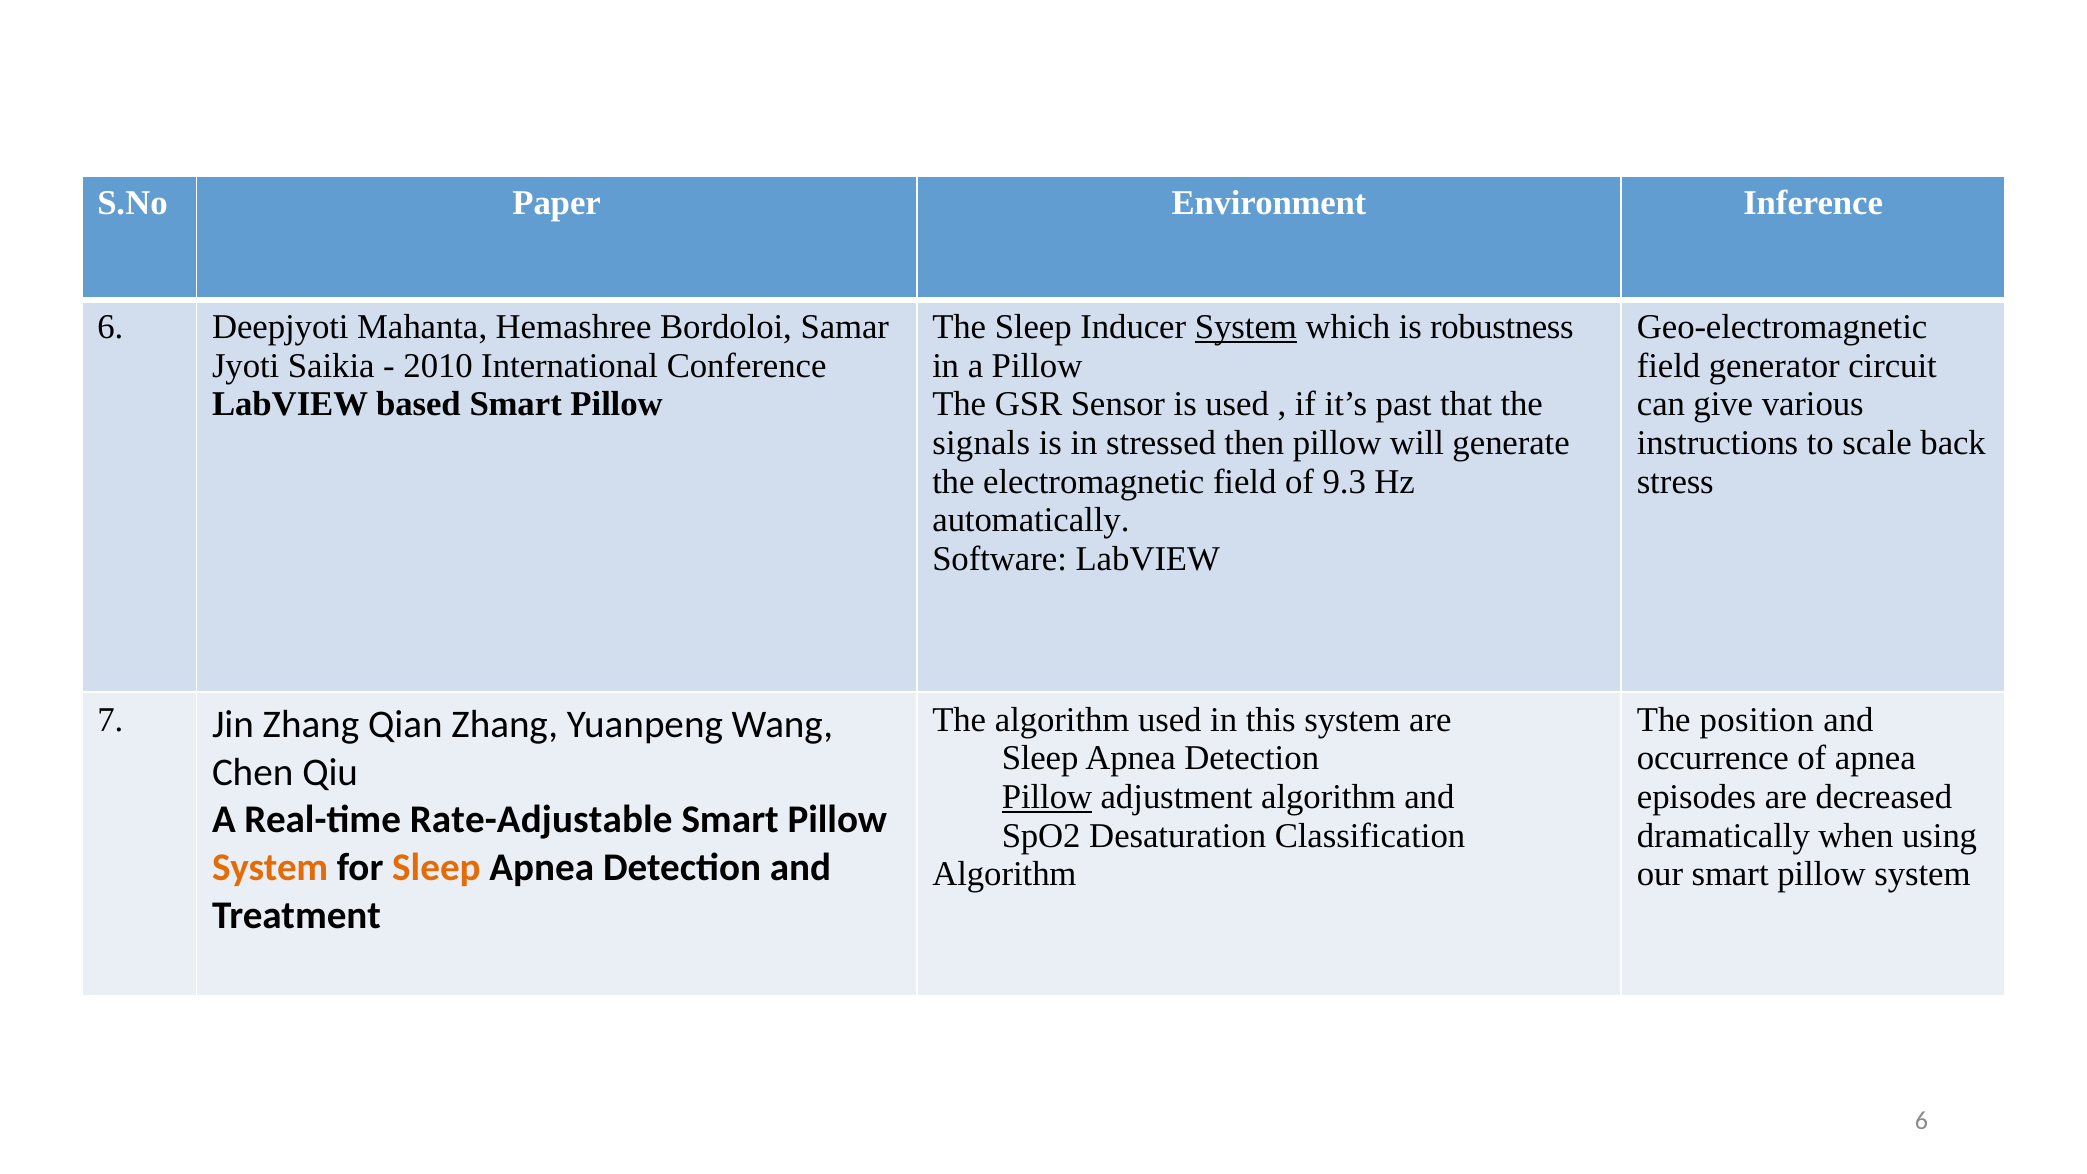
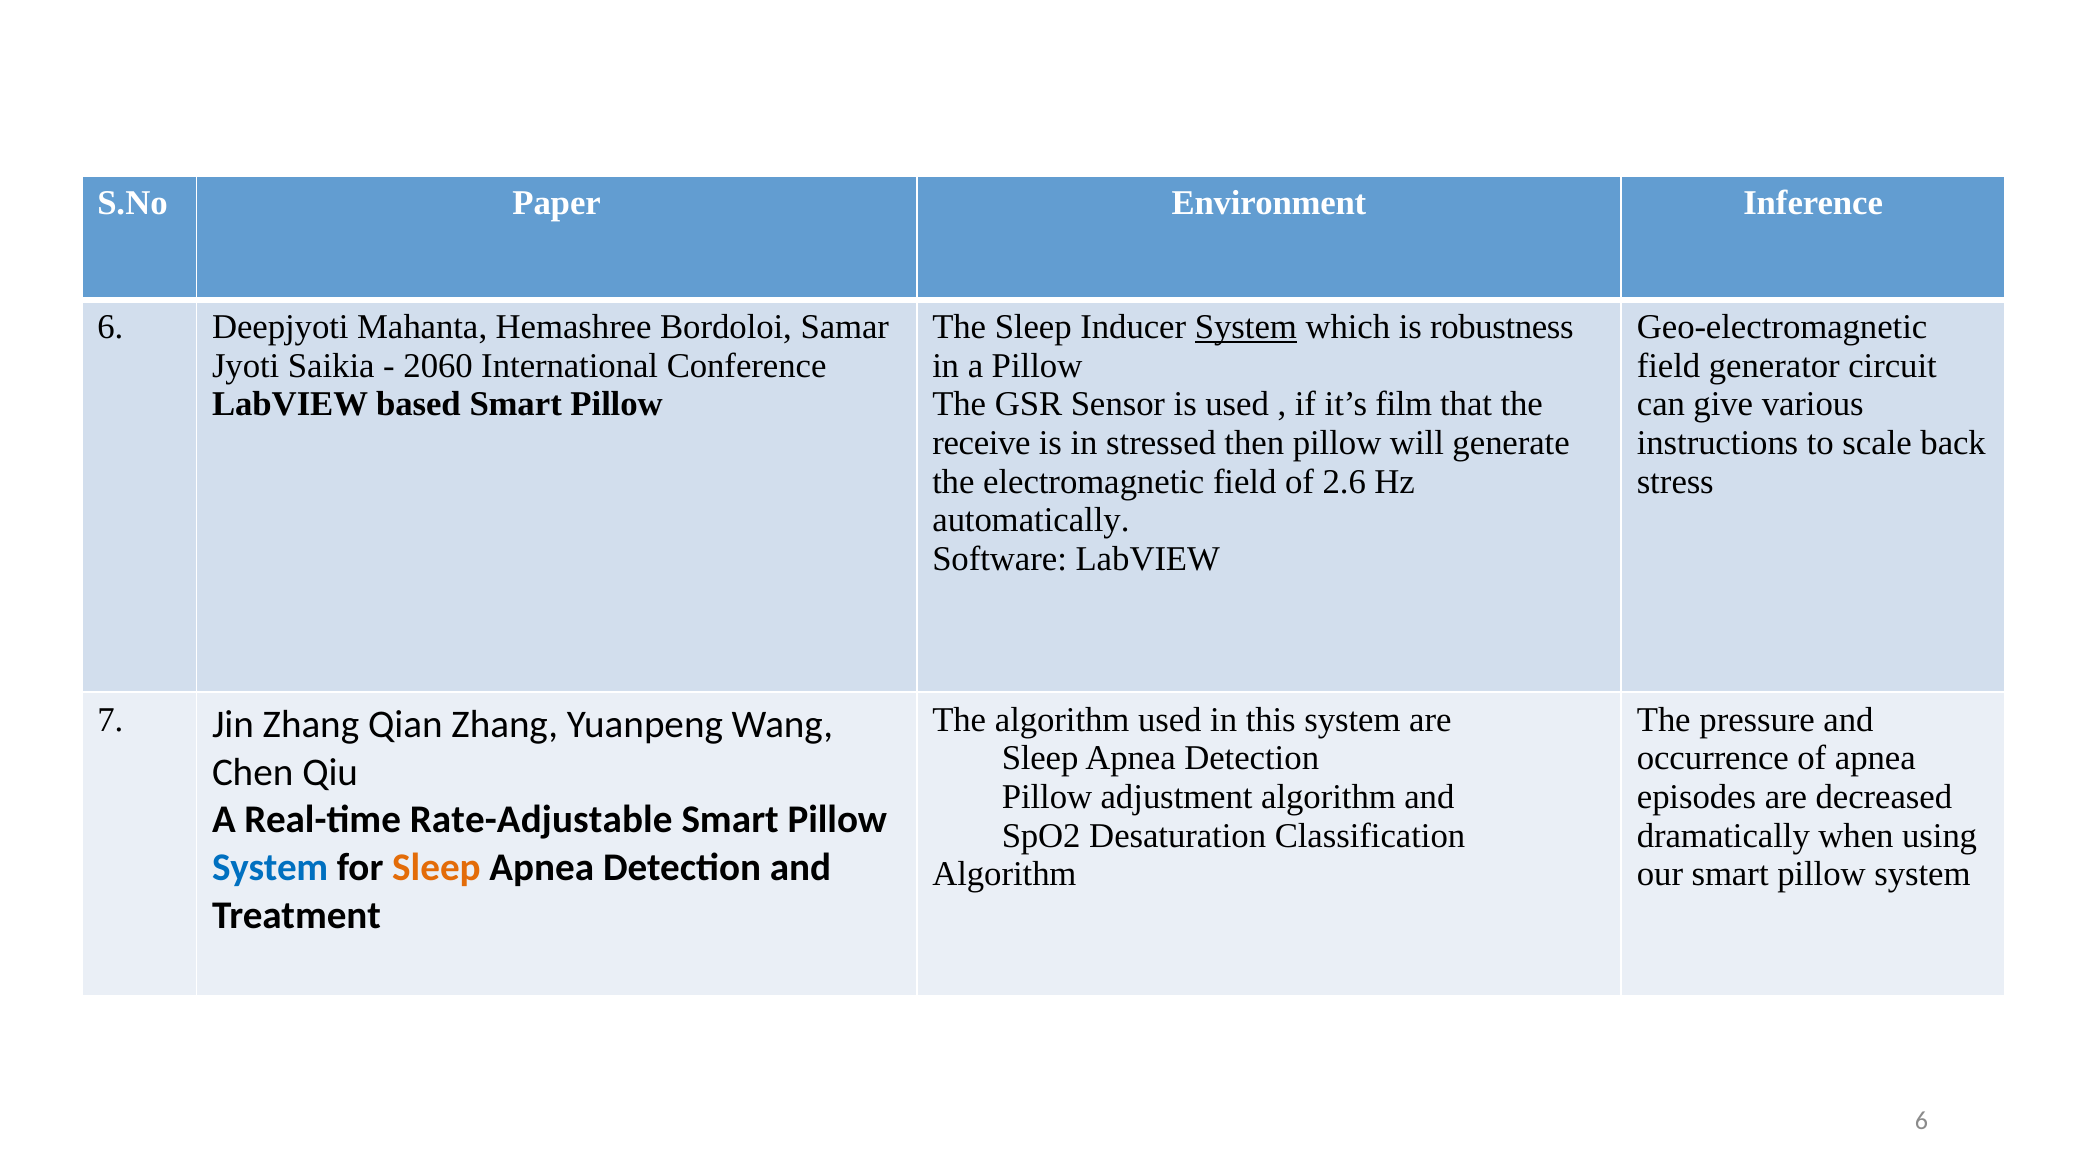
2010: 2010 -> 2060 (438, 366)
past: past -> film (1404, 404)
signals: signals -> receive (981, 443)
9.3: 9.3 -> 2.6 (1344, 482)
position: position -> pressure (1757, 720)
Pillow underline: present -> none (1047, 797)
System colour: orange -> blue (270, 868)
